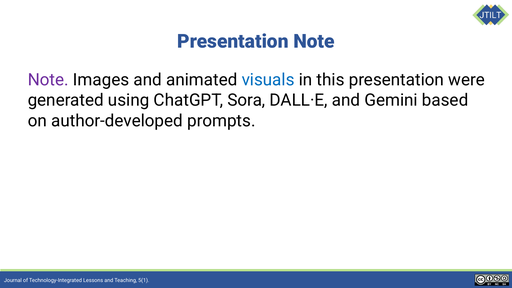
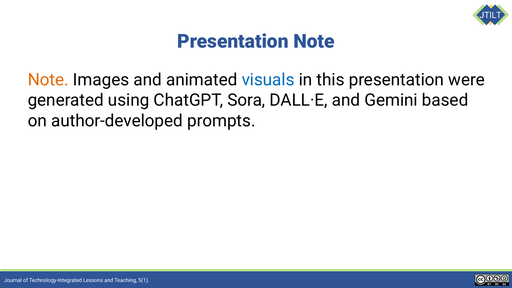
Note colour: purple -> orange (48, 80)
